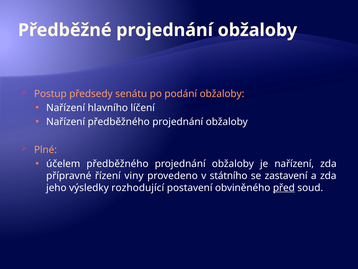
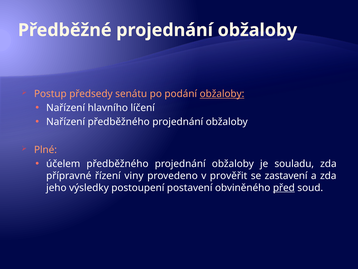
obžaloby underline: none -> present (222, 94)
je nařízení: nařízení -> souladu (294, 163)
státního: státního -> prověřit (229, 175)
rozhodující: rozhodující -> postoupení (138, 187)
